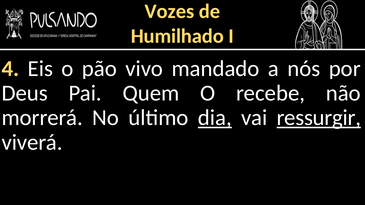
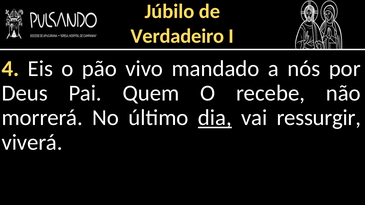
Vozes: Vozes -> Júbilo (169, 11)
Humilhado: Humilhado -> Verdadeiro (177, 36)
ressurgir underline: present -> none (319, 118)
